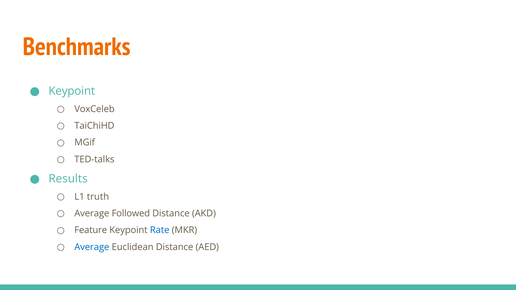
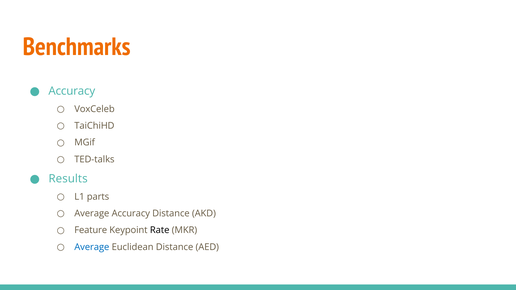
Keypoint: Keypoint -> Accuracy (72, 91)
truth: truth -> parts (98, 197)
Average Followed: Followed -> Accuracy (131, 214)
Rate colour: blue -> black (160, 230)
